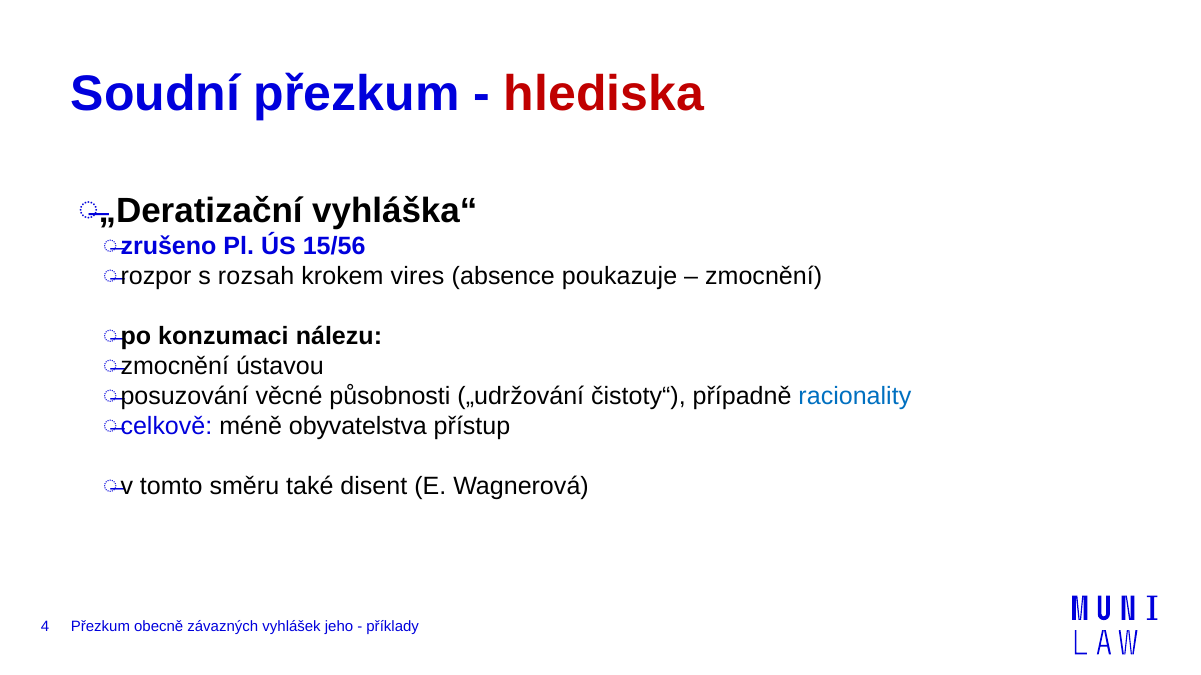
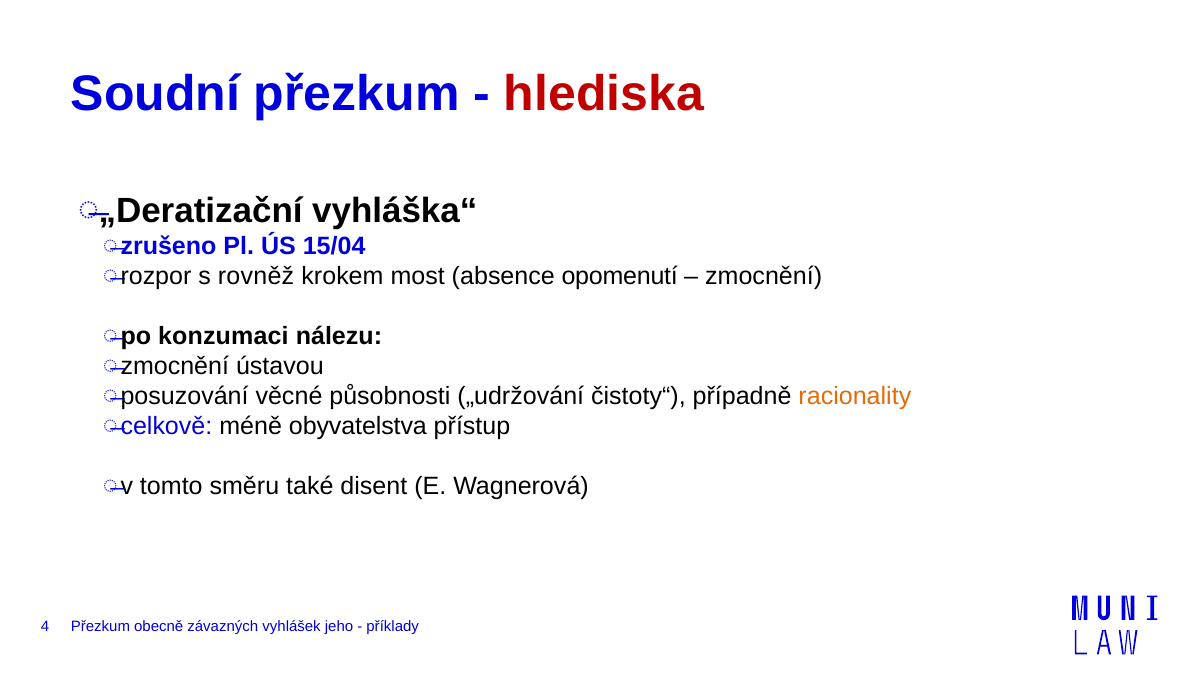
15/56: 15/56 -> 15/04 (334, 247)
rozsah: rozsah -> rovněž (256, 277)
vires: vires -> most (418, 277)
poukazuje: poukazuje -> opomenutí (620, 277)
racionality colour: blue -> orange (855, 397)
